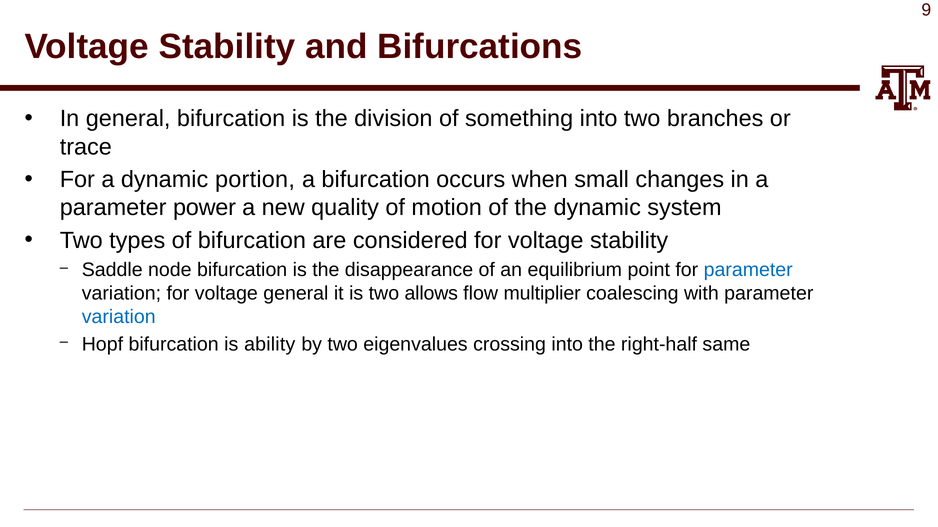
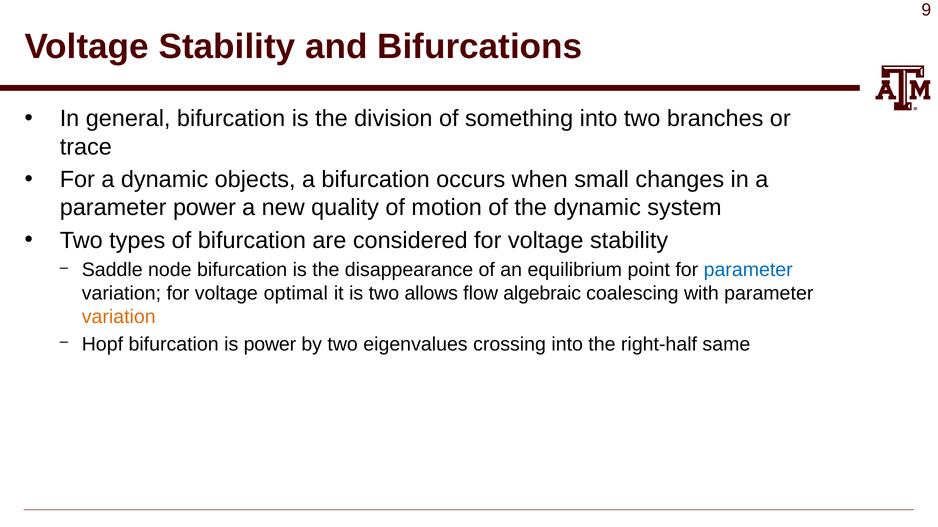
portion: portion -> objects (255, 180)
voltage general: general -> optimal (296, 294)
multiplier: multiplier -> algebraic (542, 294)
variation colour: blue -> orange (119, 317)
is ability: ability -> power (270, 345)
